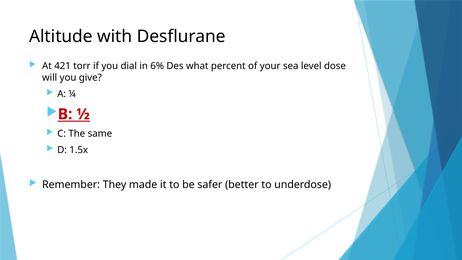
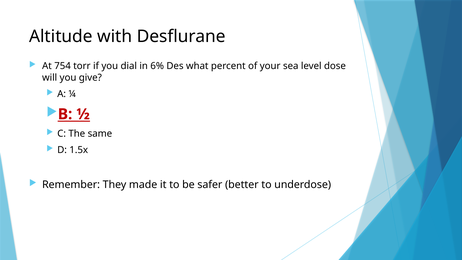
421: 421 -> 754 (63, 66)
